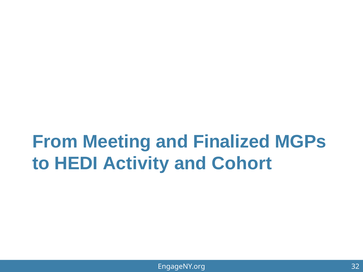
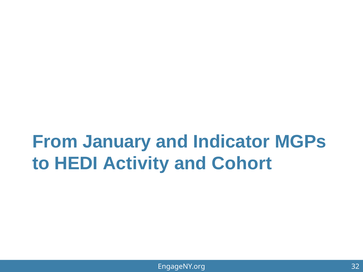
Meeting: Meeting -> January (117, 142)
Finalized: Finalized -> Indicator (231, 142)
